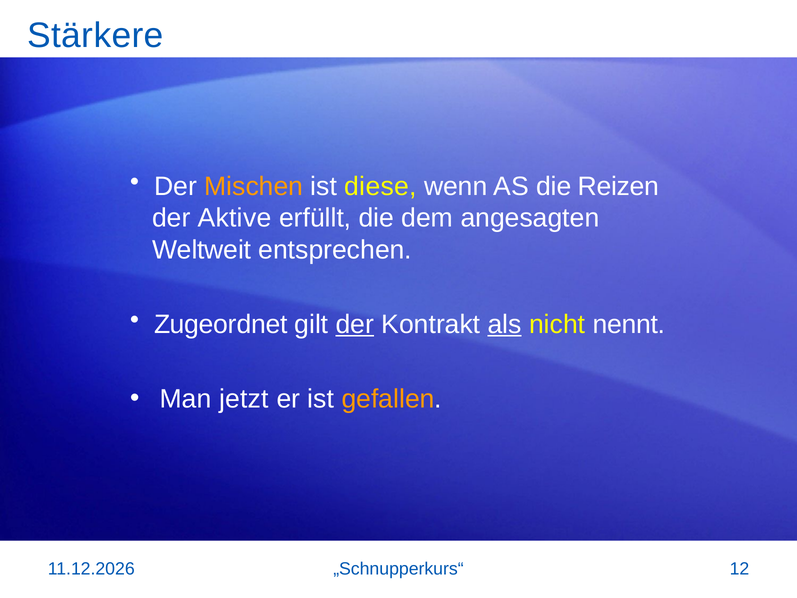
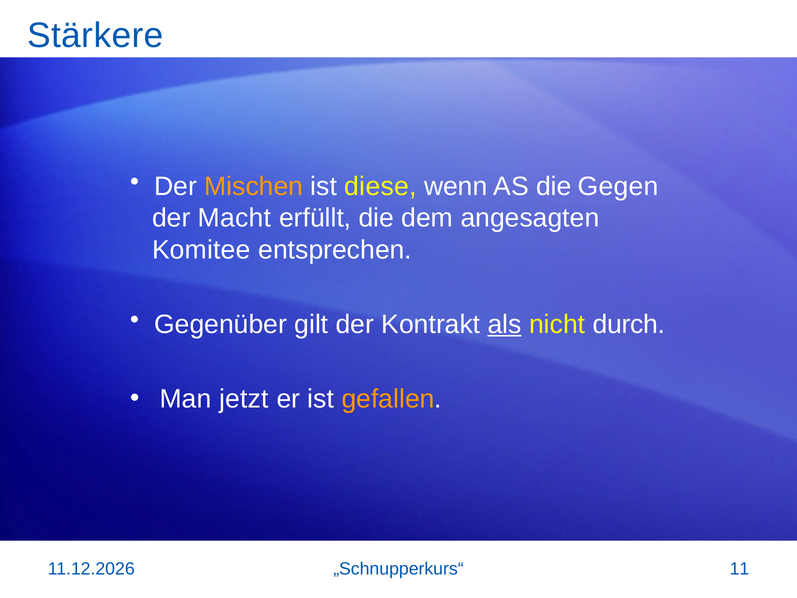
Reizen: Reizen -> Gegen (618, 186)
Aktive: Aktive -> Macht (235, 218)
Weltweit: Weltweit -> Komitee (201, 250)
Zugeordnet: Zugeordnet -> Gegenüber (221, 324)
der underline: present -> none (355, 324)
nennt: nennt -> durch (629, 324)
12: 12 -> 11 (739, 569)
